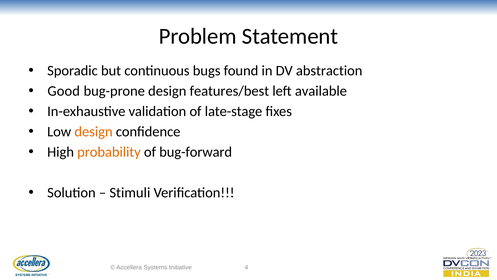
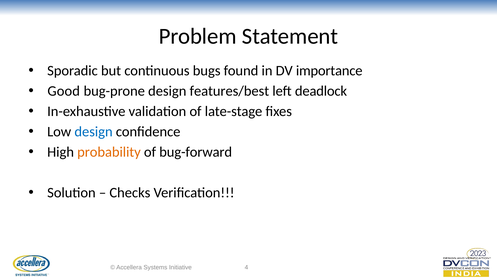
abstraction: abstraction -> importance (329, 71)
available: available -> deadlock (321, 91)
design colour: orange -> blue (94, 132)
Stimuli: Stimuli -> Checks (130, 192)
